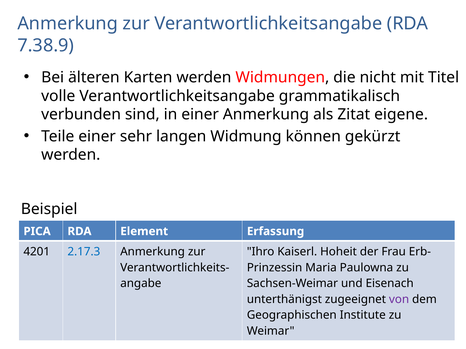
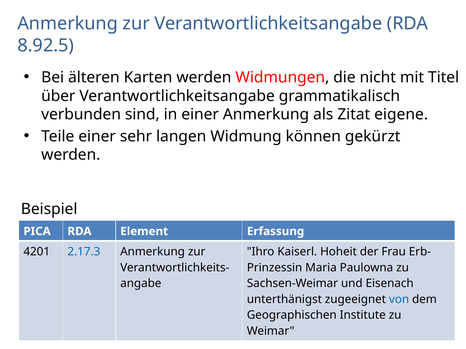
7.38.9: 7.38.9 -> 8.92.5 (46, 45)
volle: volle -> über (58, 96)
von colour: purple -> blue (399, 300)
